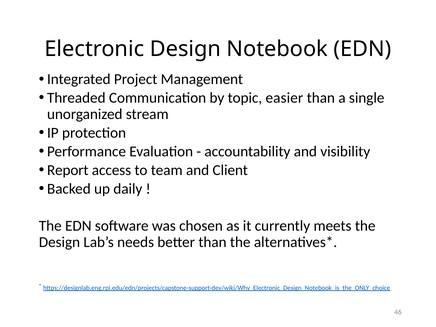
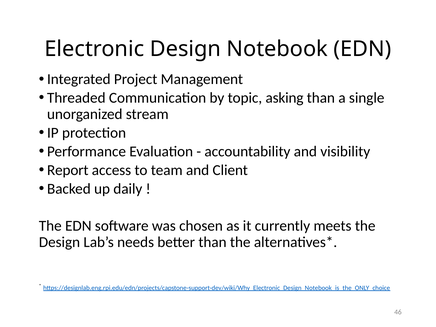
easier: easier -> asking (285, 98)
